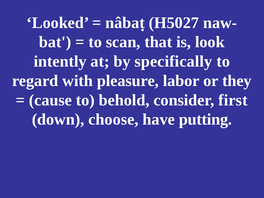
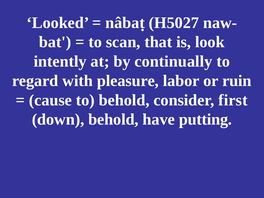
specifically: specifically -> continually (173, 61)
they: they -> ruin (237, 81)
down choose: choose -> behold (113, 119)
